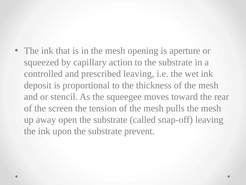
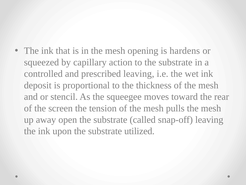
aperture: aperture -> hardens (185, 51)
prevent: prevent -> utilized (139, 131)
